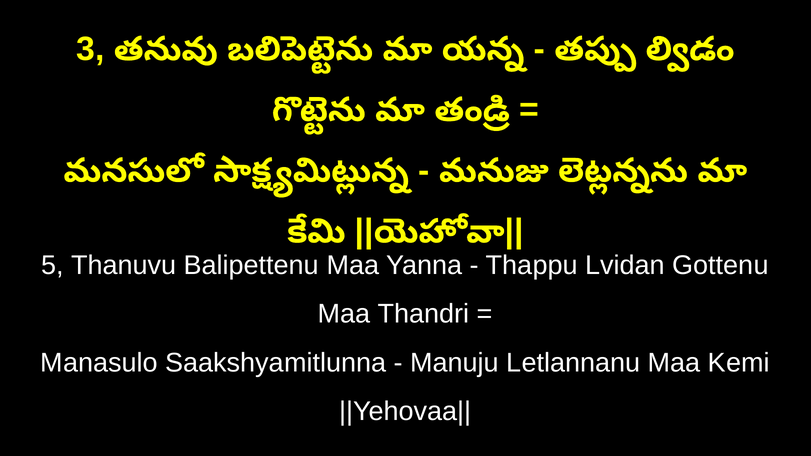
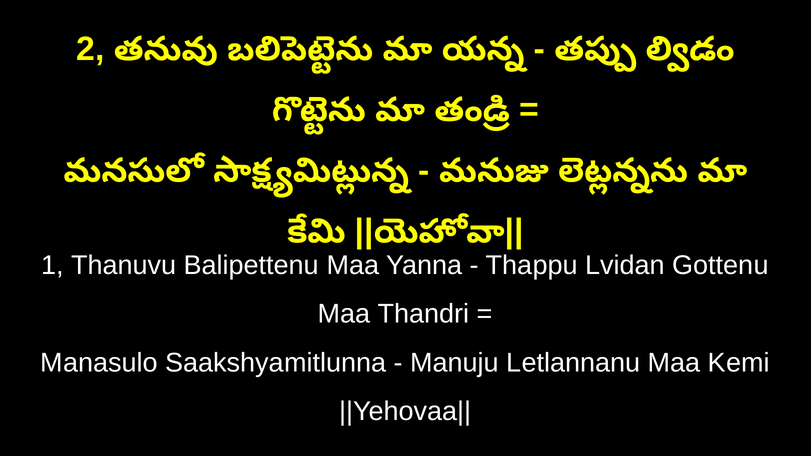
3: 3 -> 2 (90, 49)
5: 5 -> 1 (53, 265)
